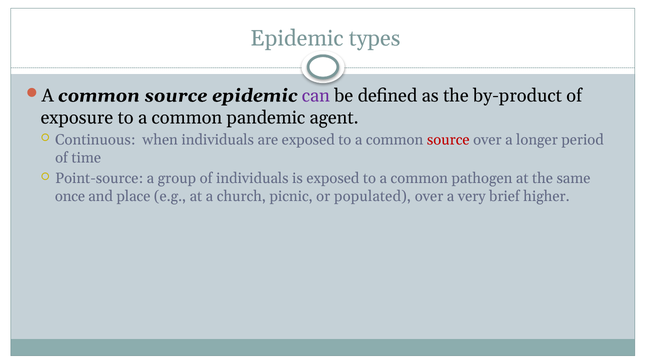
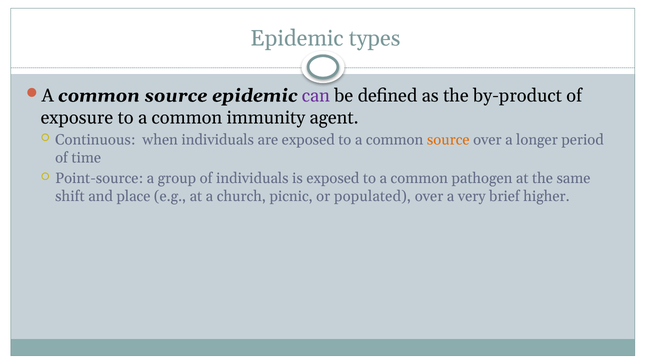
pandemic: pandemic -> immunity (266, 117)
source colour: red -> orange (448, 140)
once: once -> shift (70, 196)
